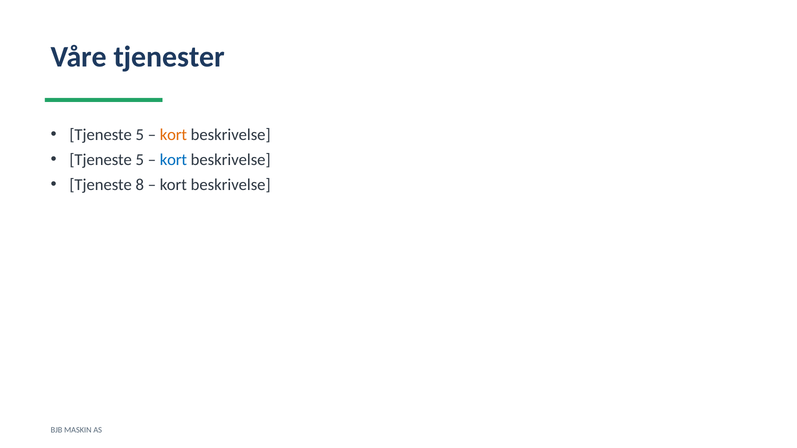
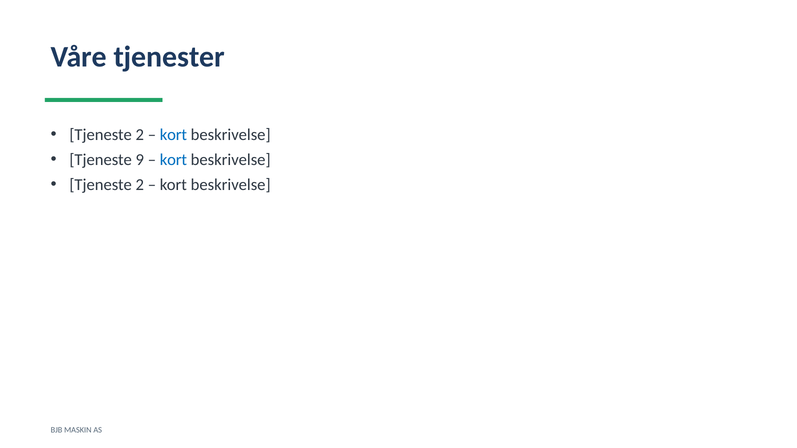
5: 5 -> 2 (140, 135)
kort colour: orange -> blue (173, 135)
5: 5 -> 9 (140, 160)
8: 8 -> 2 (140, 185)
